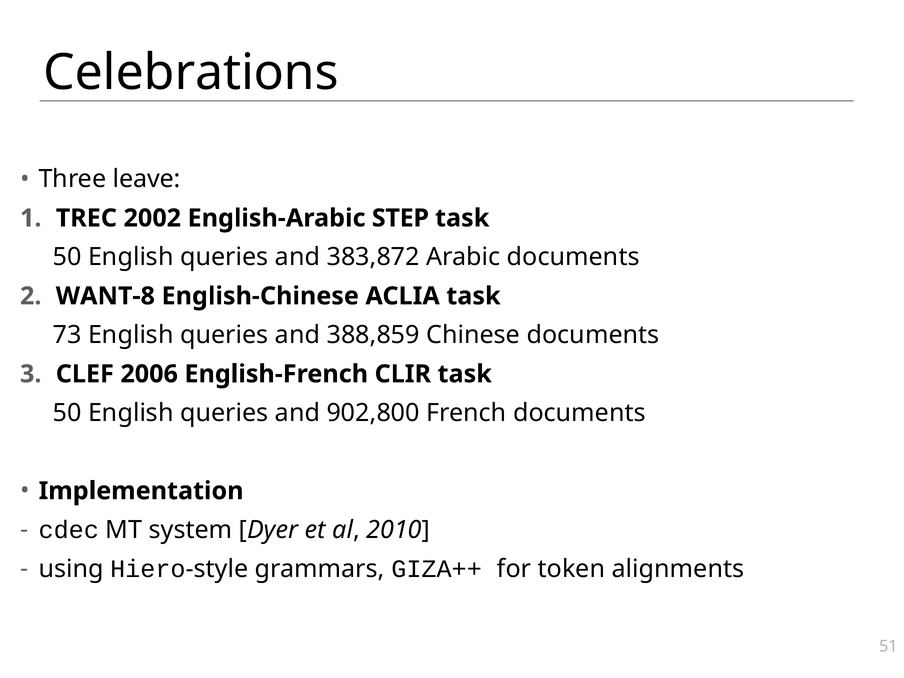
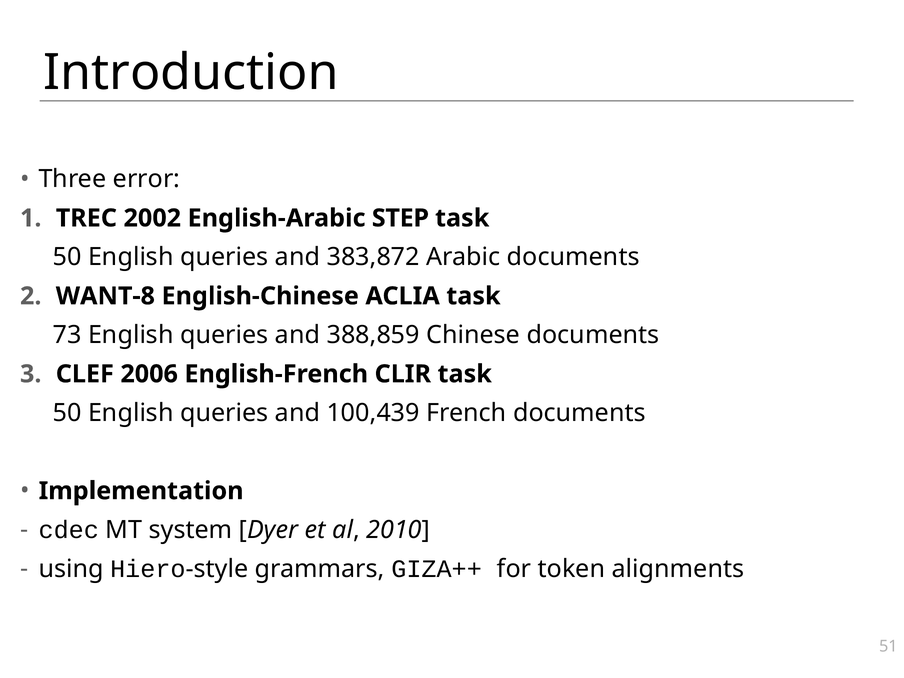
Celebrations: Celebrations -> Introduction (191, 73)
leave: leave -> error (147, 179)
902,800: 902,800 -> 100,439 (373, 413)
